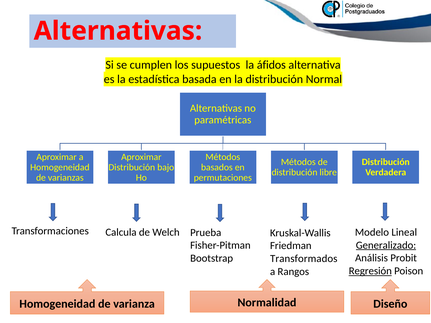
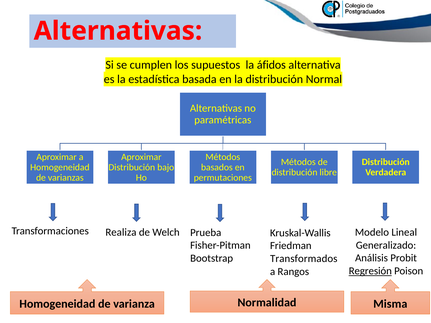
Calcula: Calcula -> Realiza (121, 232)
Generalizado underline: present -> none (386, 245)
Diseño: Diseño -> Misma (390, 304)
